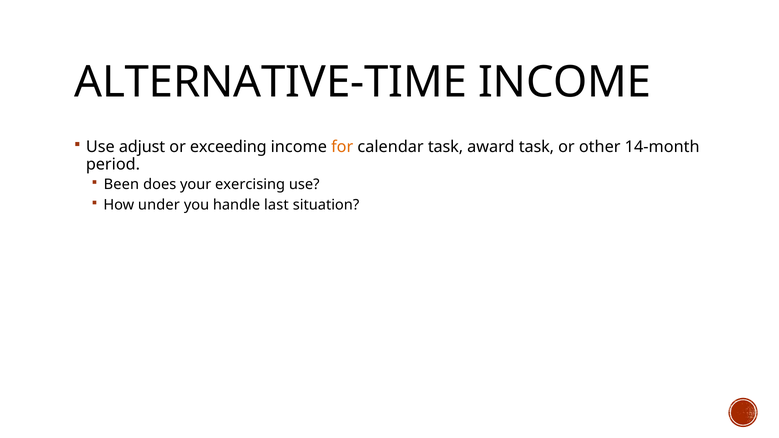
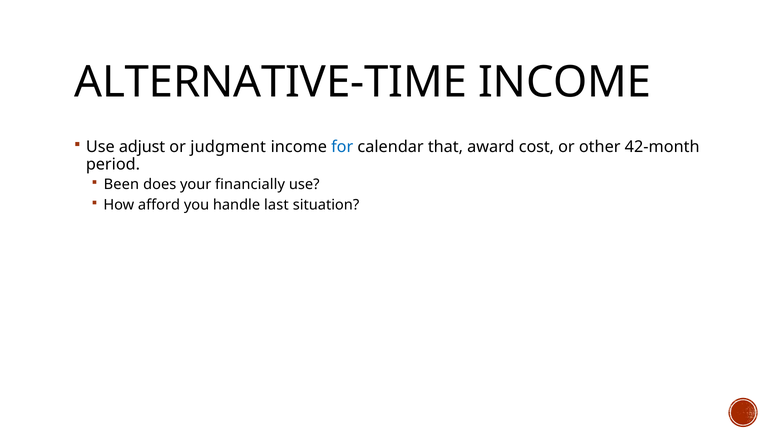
exceeding: exceeding -> judgment (228, 147)
for colour: orange -> blue (342, 147)
calendar task: task -> that (445, 147)
award task: task -> cost (536, 147)
14-month: 14-month -> 42-month (662, 147)
exercising: exercising -> financially (250, 185)
under: under -> afford (159, 205)
